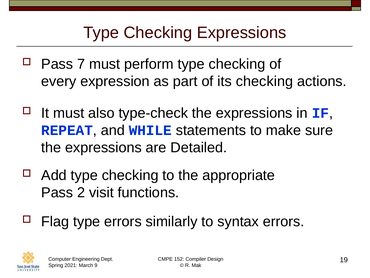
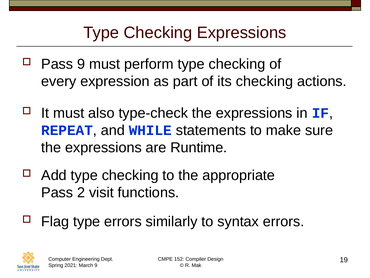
Pass 7: 7 -> 9 (81, 64)
Detailed: Detailed -> Runtime (199, 147)
